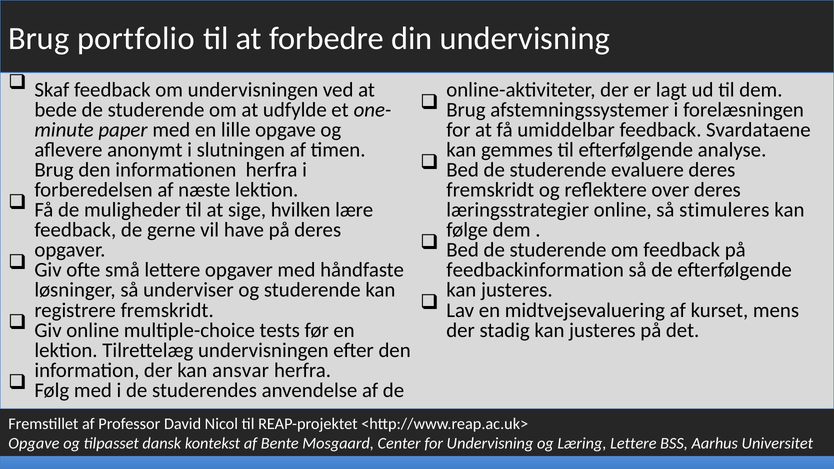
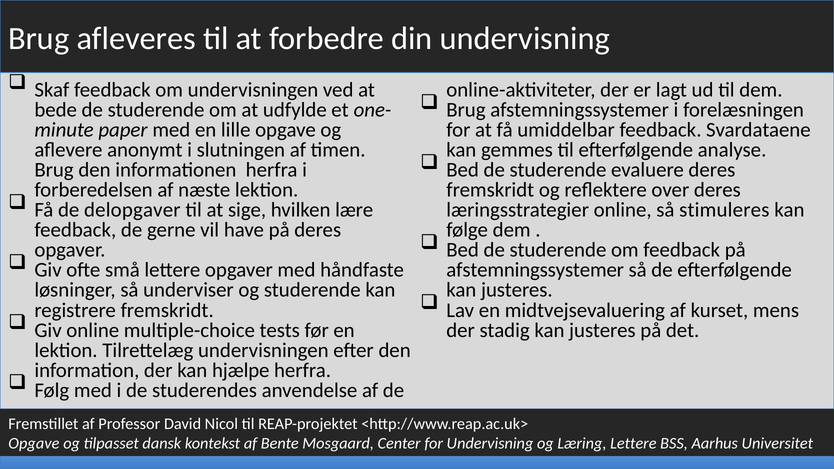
portfolio: portfolio -> afleveres (136, 39)
muligheder: muligheder -> delopgaver (132, 210)
feedbackinformation: feedbackinformation -> afstemningssystemer (535, 270)
ansvar: ansvar -> hjælpe (241, 370)
